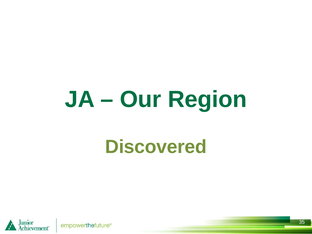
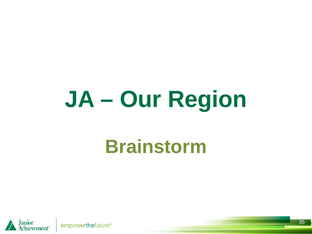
Discovered: Discovered -> Brainstorm (156, 147)
